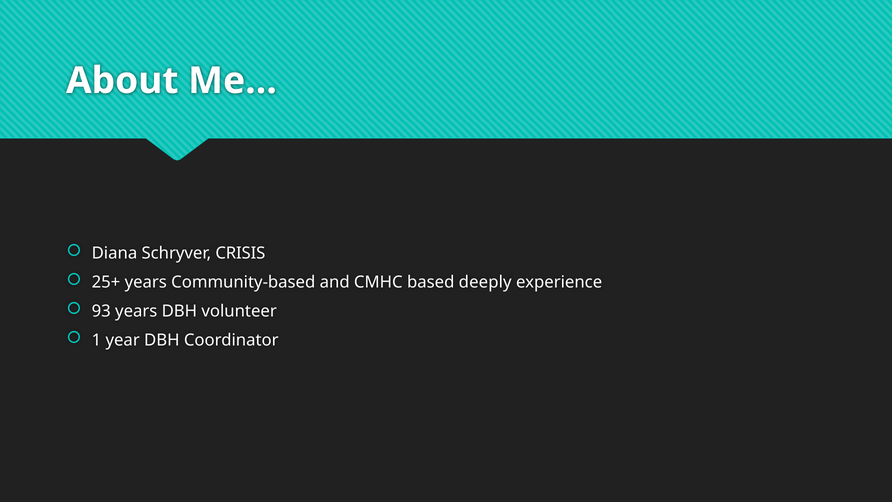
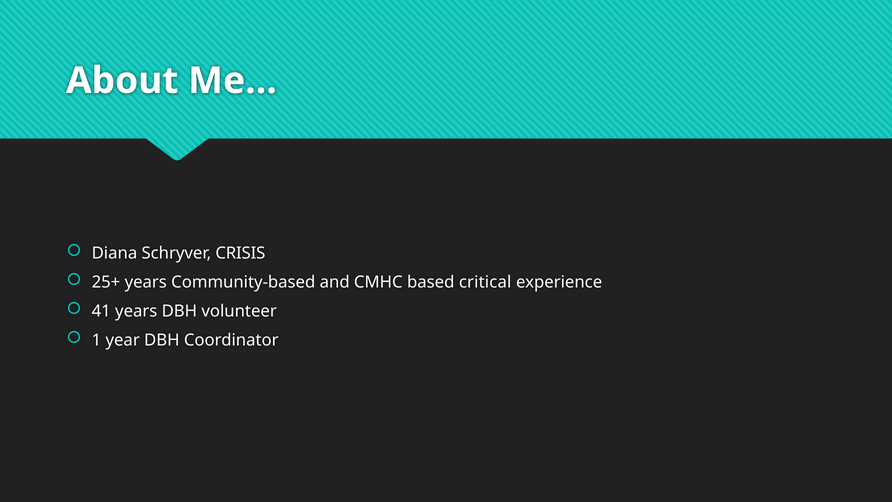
deeply: deeply -> critical (485, 282)
93: 93 -> 41 (101, 311)
